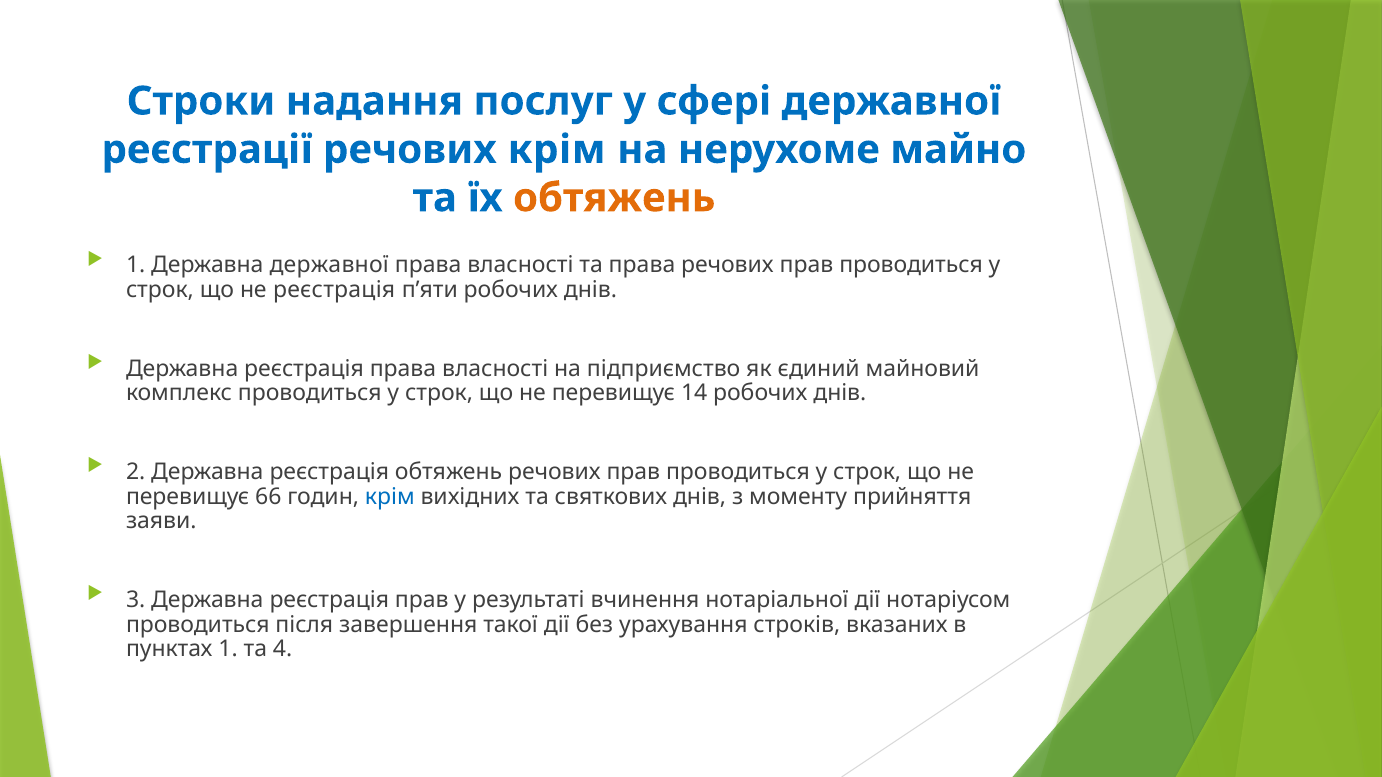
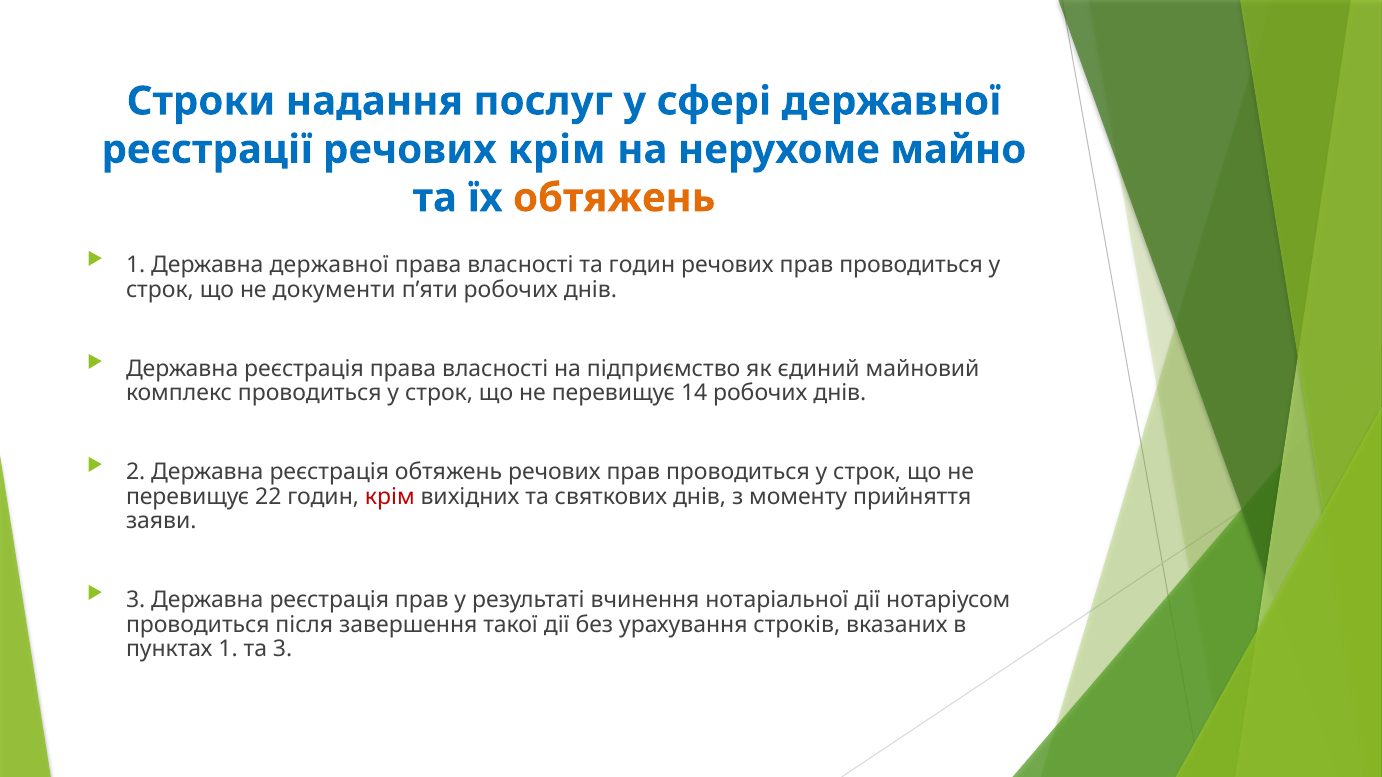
та права: права -> годин (642, 266)
не реєстрація: реєстрація -> документи (334, 290)
66: 66 -> 22 (268, 497)
крім colour: blue -> red (390, 497)
та 4: 4 -> 3 (283, 650)
